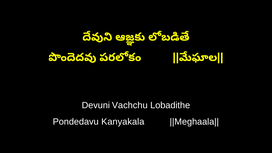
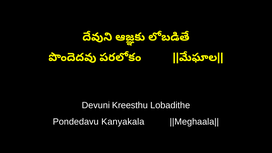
Vachchu: Vachchu -> Kreesthu (130, 105)
